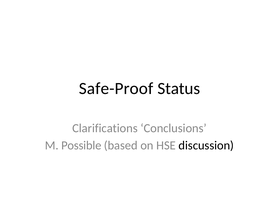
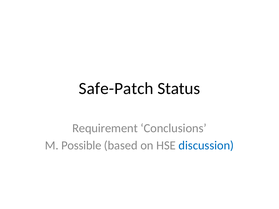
Safe-Proof: Safe-Proof -> Safe-Patch (116, 89)
Clarifications: Clarifications -> Requirement (105, 128)
discussion colour: black -> blue (206, 146)
